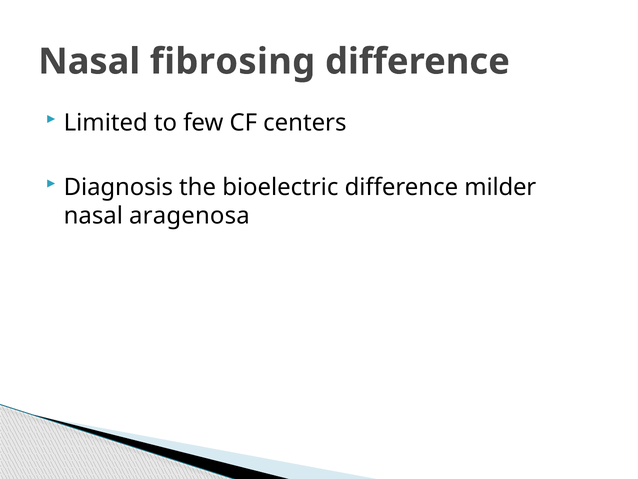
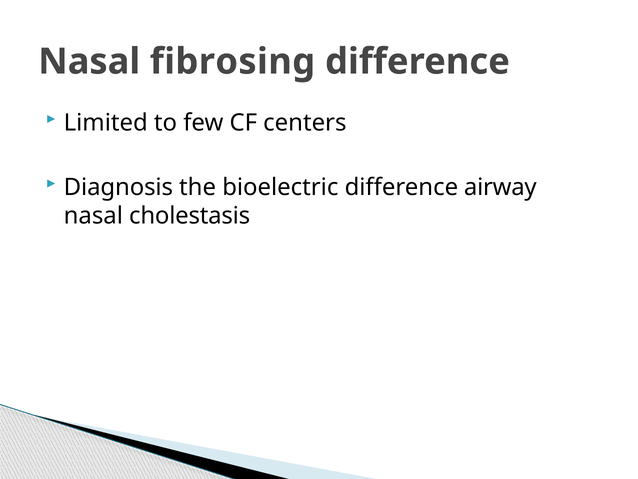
milder: milder -> airway (500, 187)
aragenosa: aragenosa -> cholestasis (190, 216)
